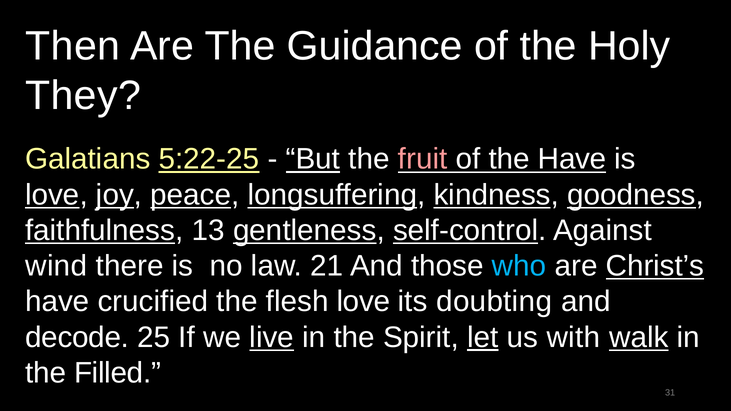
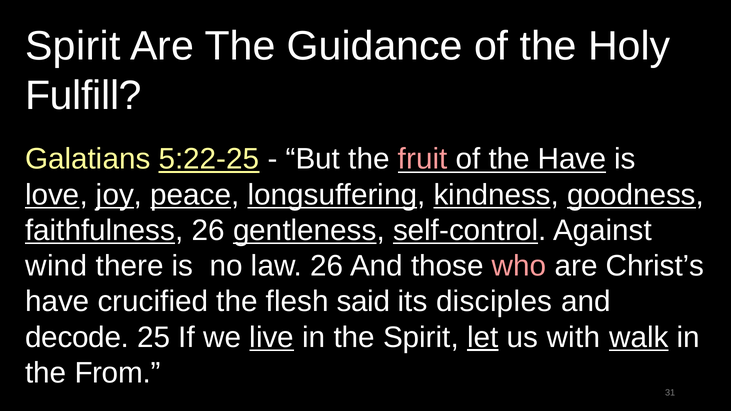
Then: Then -> Spirit (73, 46)
They: They -> Fulfill (83, 96)
But underline: present -> none (313, 159)
faithfulness 13: 13 -> 26 (208, 230)
law 21: 21 -> 26 (327, 266)
who colour: light blue -> pink (519, 266)
Christ’s underline: present -> none (655, 266)
flesh love: love -> said (363, 302)
doubting: doubting -> disciples (494, 302)
Filled: Filled -> From (118, 373)
